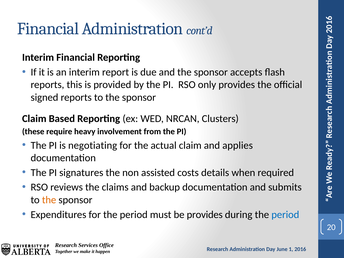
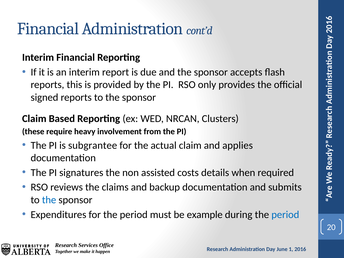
negotiating: negotiating -> subgrantee (93, 145)
the colour: orange -> blue (49, 200)
be provides: provides -> example (205, 215)
